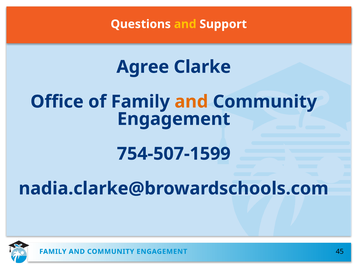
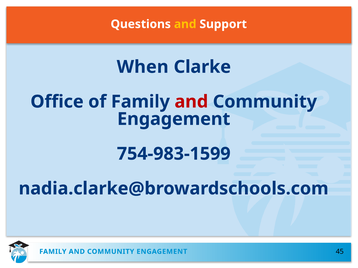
Agree: Agree -> When (143, 67)
and colour: orange -> red (191, 102)
754-507-1599: 754-507-1599 -> 754-983-1599 (174, 154)
